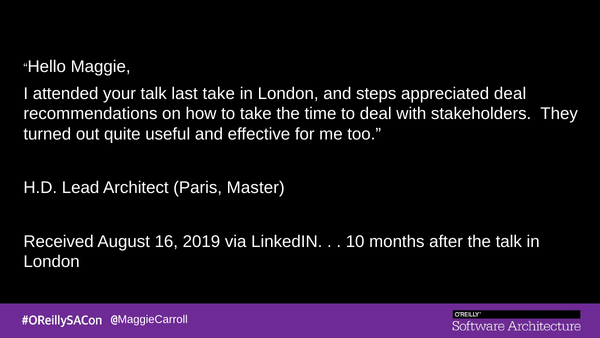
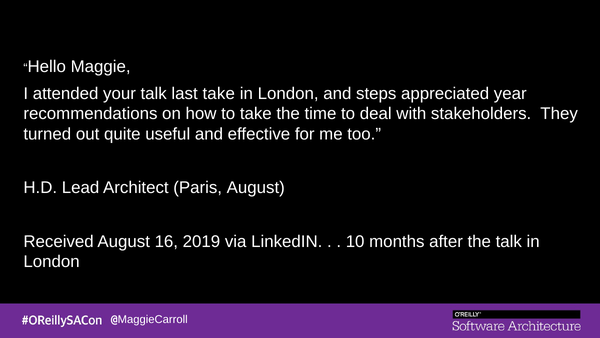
appreciated deal: deal -> year (510, 93)
Paris Master: Master -> August (256, 188)
